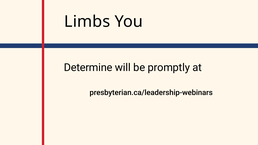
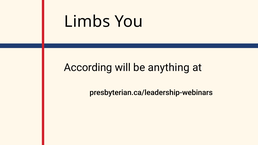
Determine: Determine -> According (88, 68)
promptly: promptly -> anything (169, 68)
